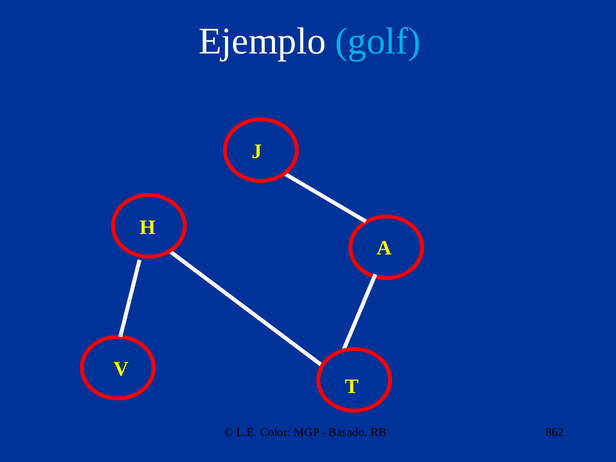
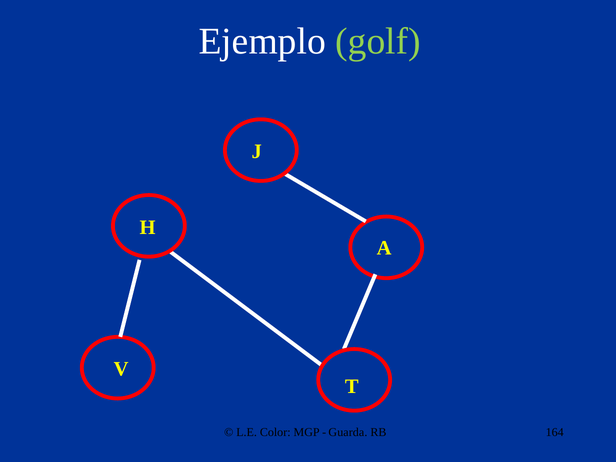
golf colour: light blue -> light green (378, 41)
Basado: Basado -> Guarda (348, 432)
862: 862 -> 164 (555, 432)
